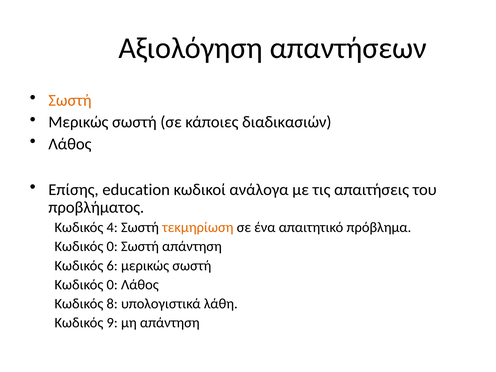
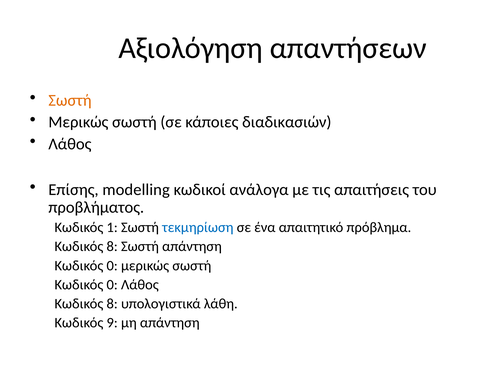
education: education -> modelling (136, 190)
4: 4 -> 1 (112, 227)
τεκμηρίωση colour: orange -> blue (198, 227)
0: 0 -> 8 (112, 246)
6: 6 -> 0 (112, 266)
